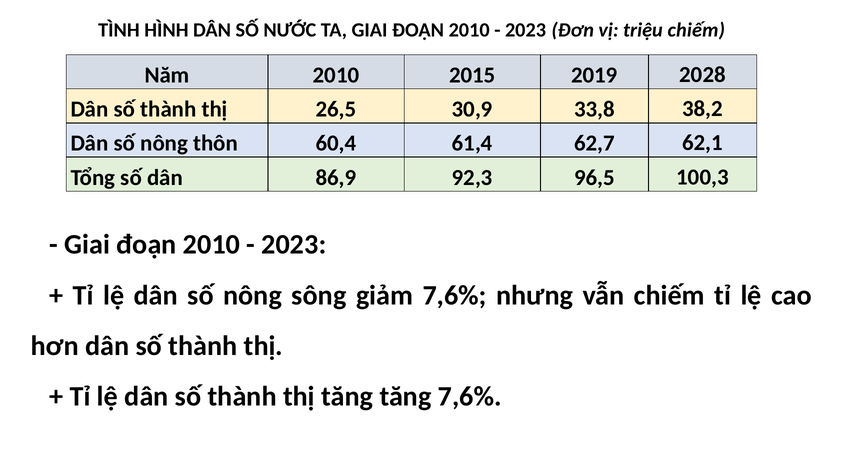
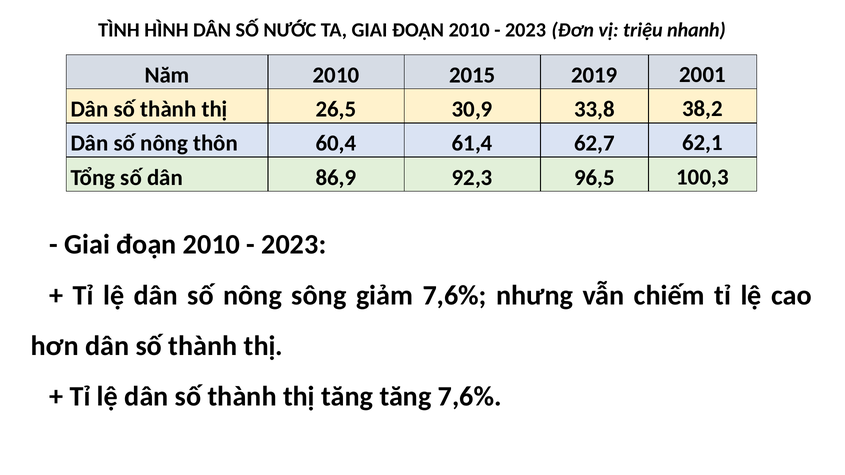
triệu chiếm: chiếm -> nhanh (696, 30)
2028: 2028 -> 2001 (703, 75)
